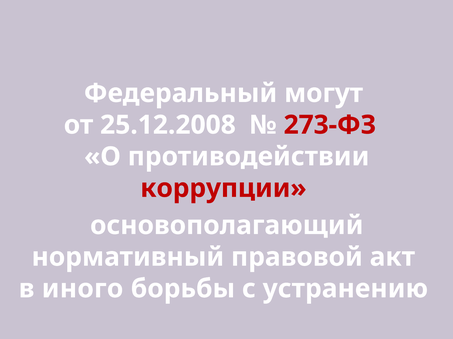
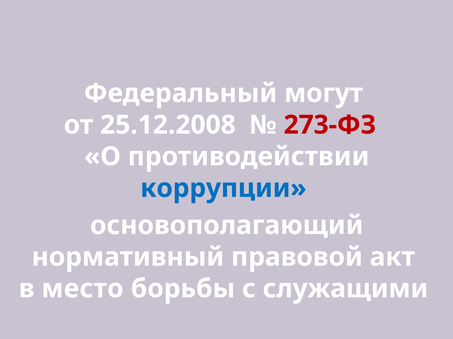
коррупции colour: red -> blue (223, 189)
иного: иного -> место (82, 289)
устранению: устранению -> служащими (345, 289)
